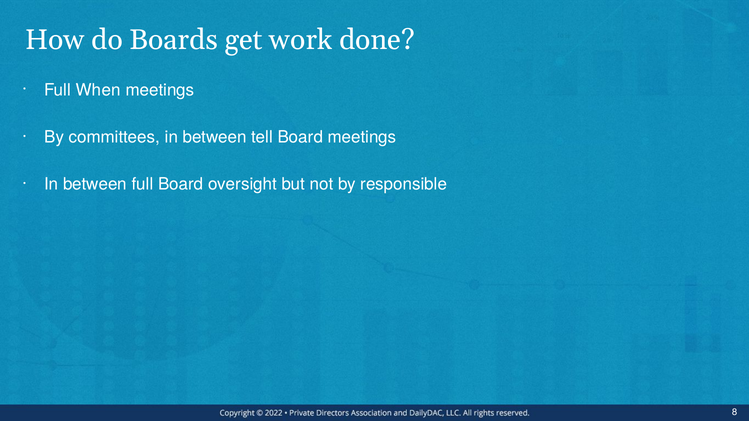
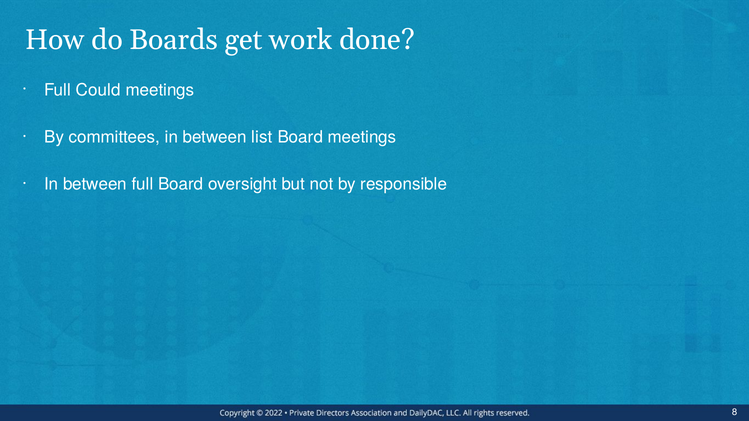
When: When -> Could (98, 90)
tell: tell -> list (262, 137)
